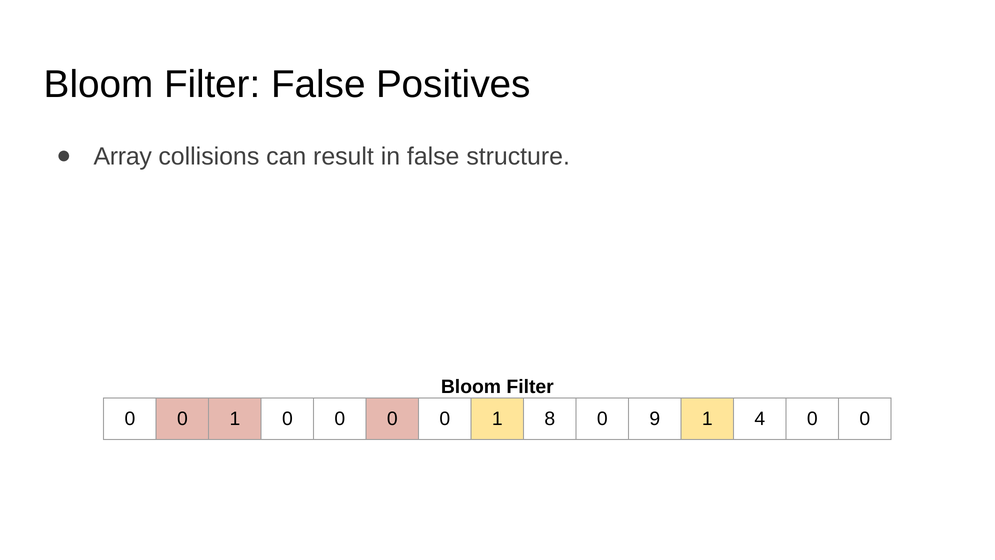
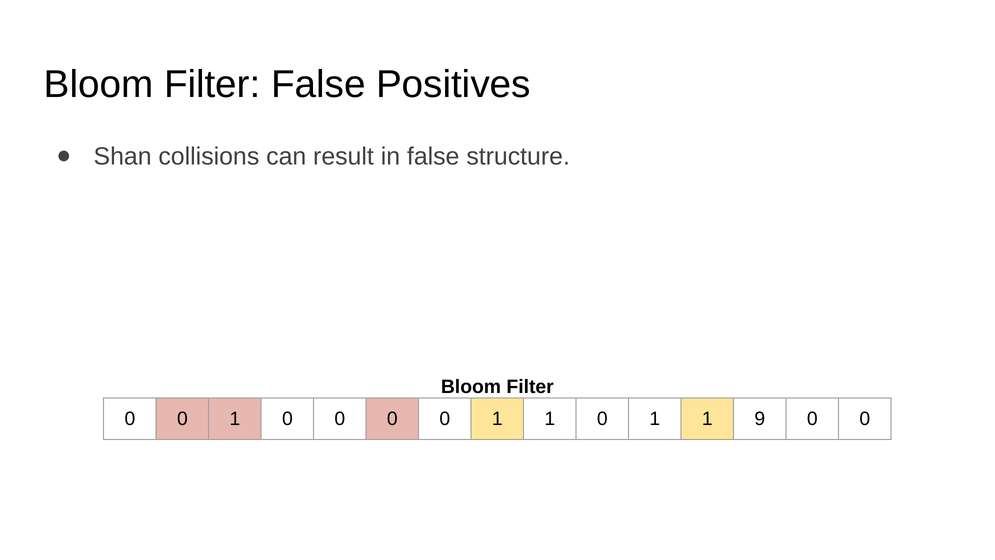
Array: Array -> Shan (123, 156)
0 0 1 8: 8 -> 1 (550, 419)
9: 9 -> 1 (655, 419)
4: 4 -> 9 (760, 419)
